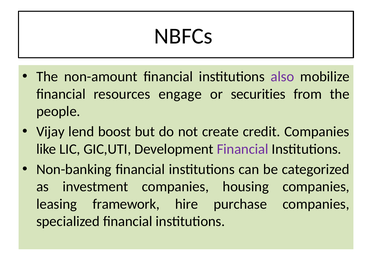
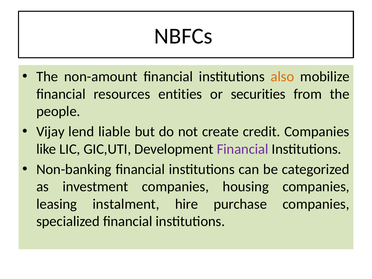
also colour: purple -> orange (282, 77)
engage: engage -> entities (180, 94)
boost: boost -> liable (114, 132)
framework: framework -> instalment (126, 204)
